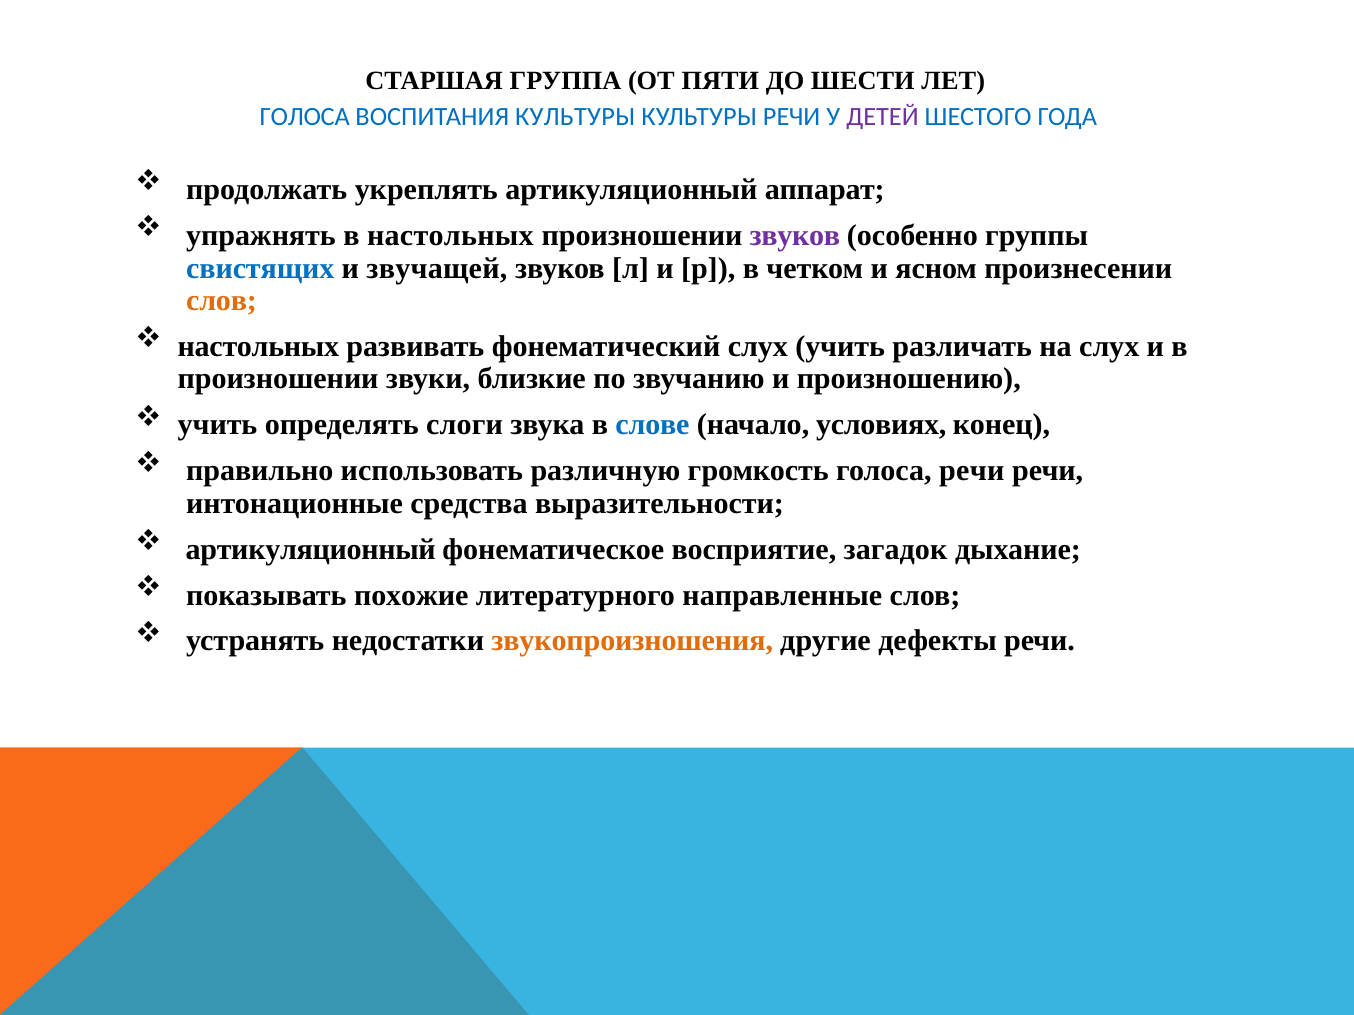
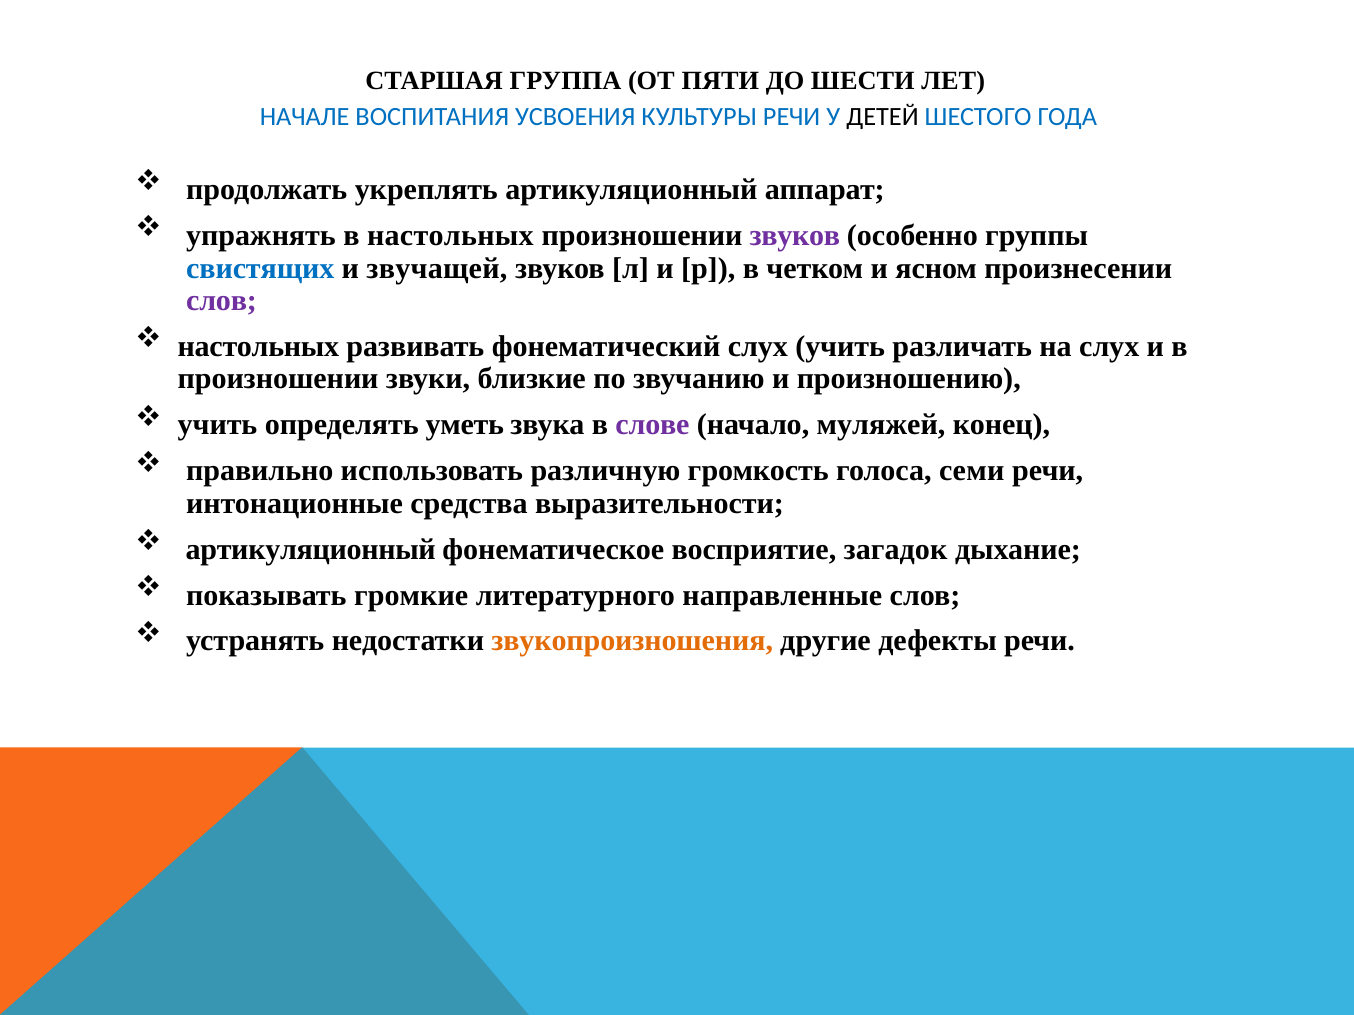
ГОЛОСА: ГОЛОСА -> НАЧАЛЕ (305, 117)
ВОСПИТАНИЯ КУЛЬТУРЫ: КУЛЬТУРЫ -> УСВОЕНИЯ (575, 117)
ДЕТЕЙ colour: purple -> black (882, 117)
слов colour: orange -> purple (222, 301)
слоги: слоги -> уметь (465, 425)
слове colour: blue -> purple (653, 425)
условиях: условиях -> муляжей (881, 425)
голоса речи: речи -> семи (972, 471)
похожие: похожие -> громкие (411, 595)
